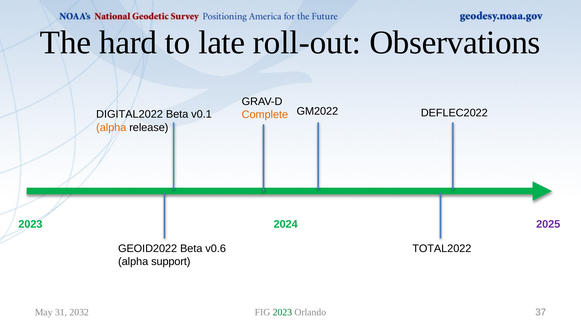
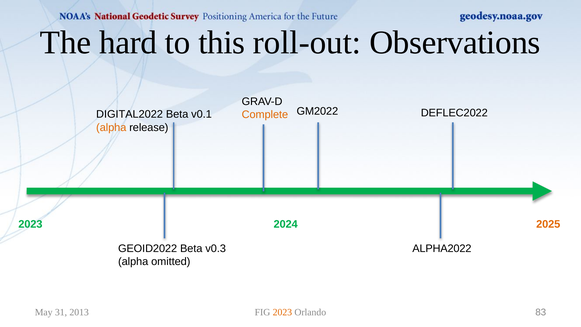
late: late -> this (222, 43)
2025 colour: purple -> orange (548, 224)
v0.6: v0.6 -> v0.3 (216, 248)
TOTAL2022: TOTAL2022 -> ALPHA2022 (442, 248)
support: support -> omitted (171, 261)
2032: 2032 -> 2013 (79, 312)
2023 colour: green -> orange (282, 312)
37: 37 -> 83 (541, 312)
